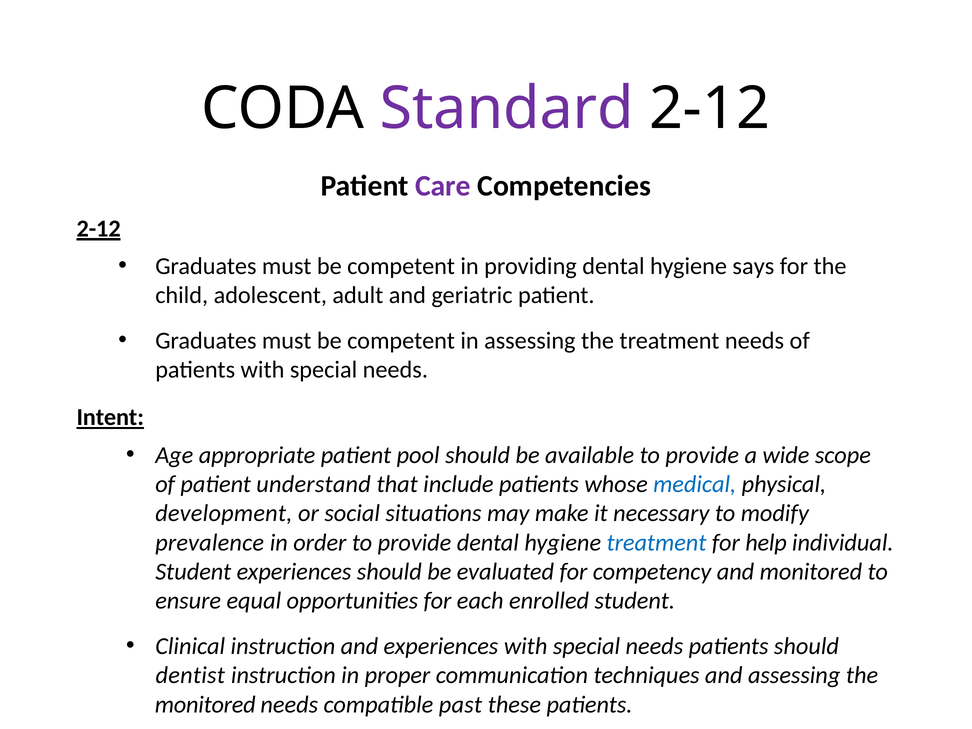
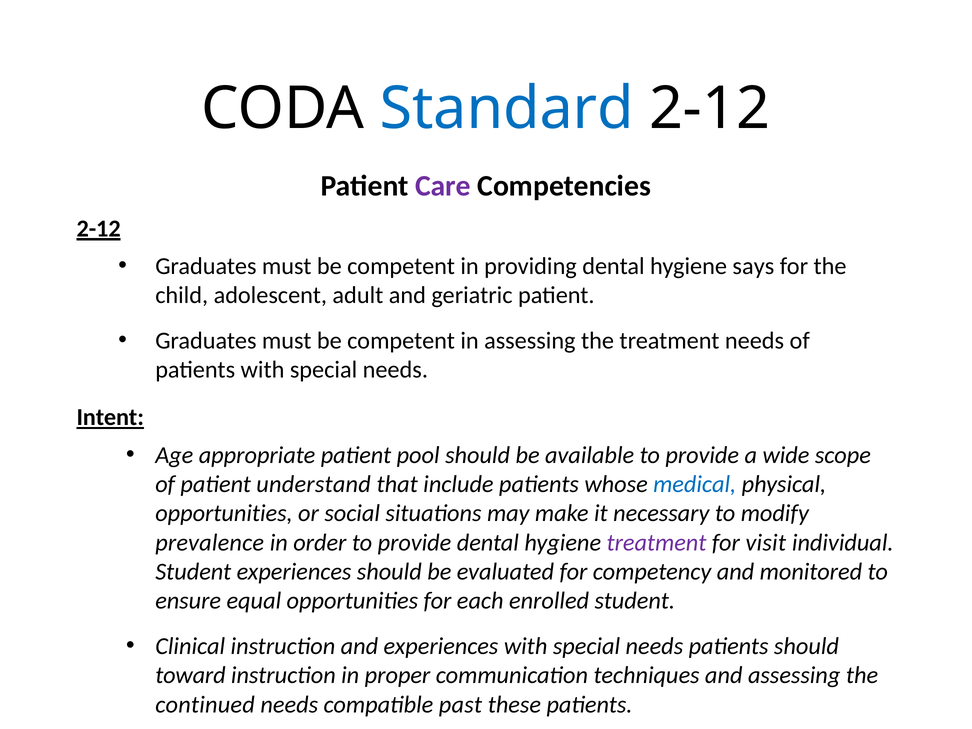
Standard colour: purple -> blue (507, 109)
development: development -> opportunities (224, 513)
treatment colour: blue -> purple (656, 543)
help: help -> visit (766, 543)
dentist: dentist -> toward (190, 675)
monitored: monitored -> continued (205, 705)
